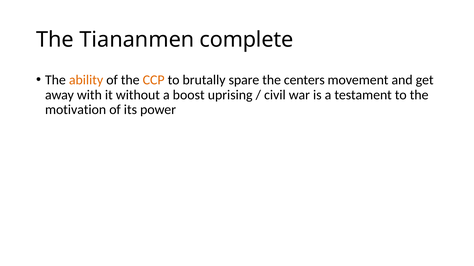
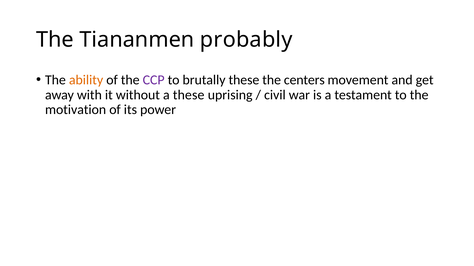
complete: complete -> probably (246, 40)
CCP colour: orange -> purple (154, 80)
brutally spare: spare -> these (244, 80)
a boost: boost -> these (189, 95)
